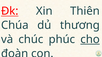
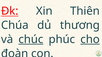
chúc underline: none -> present (31, 40)
